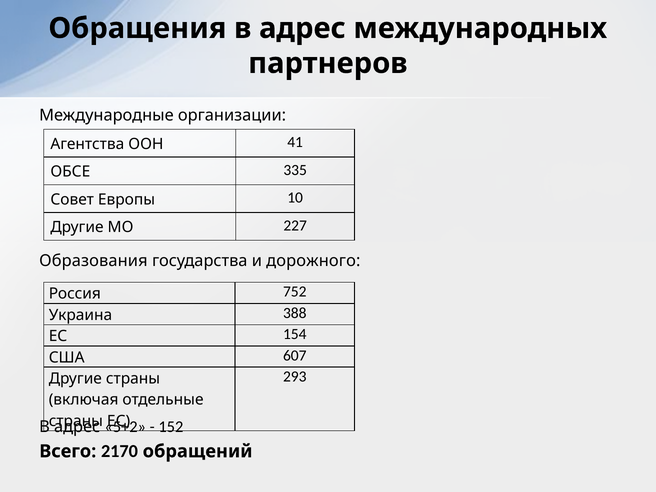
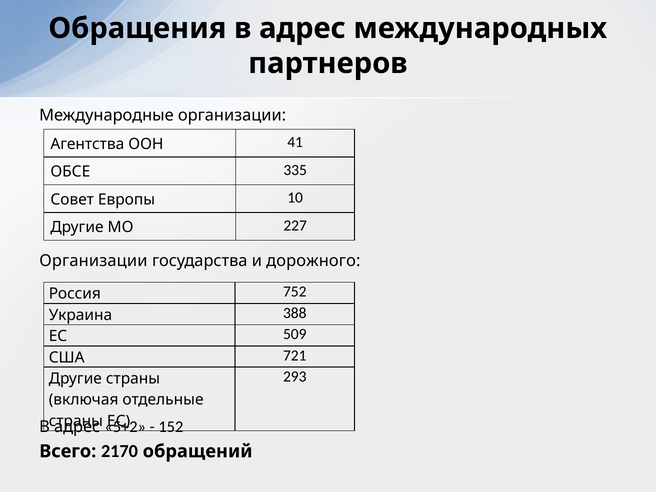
Образования: Образования -> Организации (93, 261)
154: 154 -> 509 (295, 334)
607: 607 -> 721 (295, 356)
